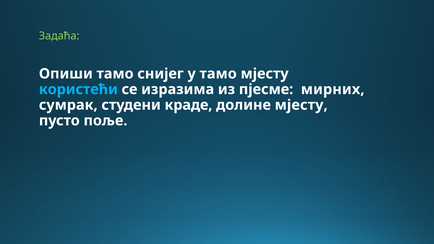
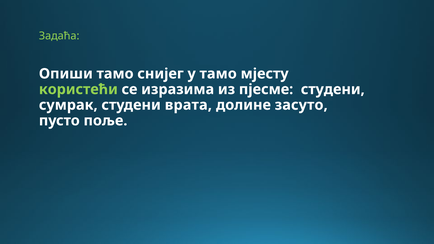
користећи colour: light blue -> light green (78, 89)
пјесме мирних: мирних -> студени (333, 89)
краде: краде -> врата (188, 105)
долине мјесту: мјесту -> засуто (301, 105)
